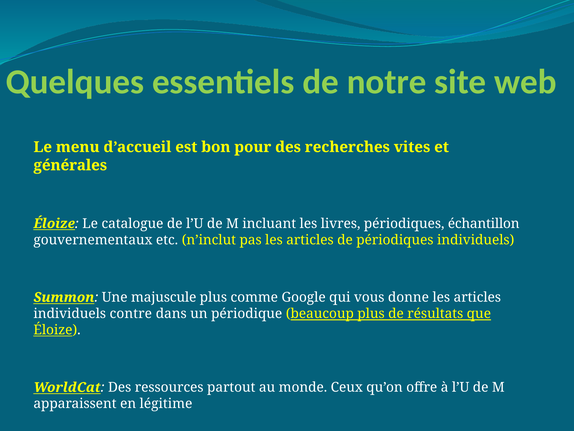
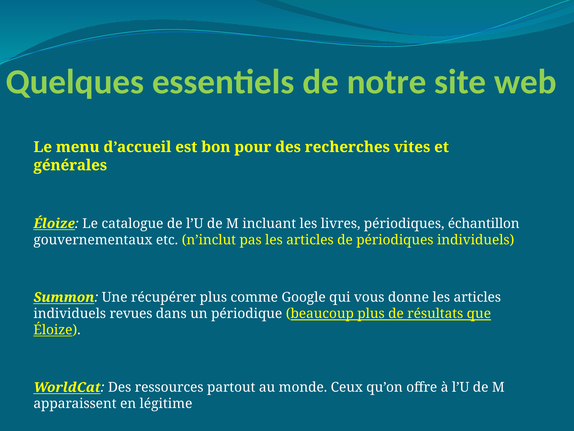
majuscule: majuscule -> récupérer (164, 297)
contre: contre -> revues (131, 313)
